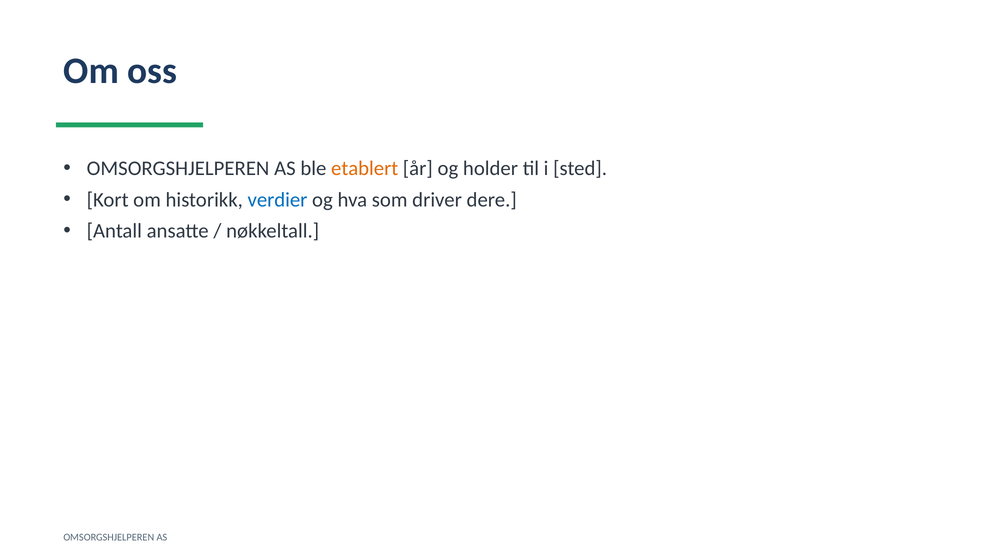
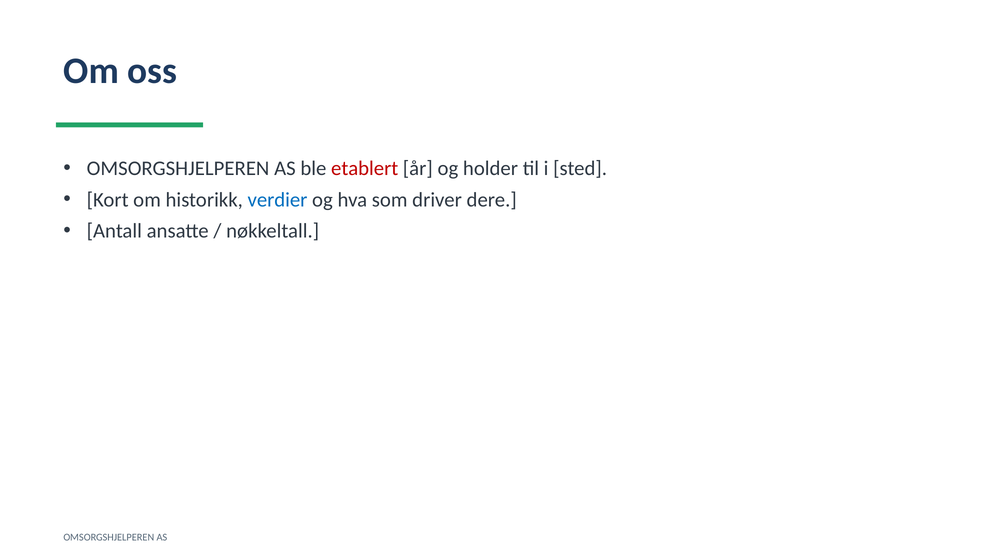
etablert colour: orange -> red (365, 169)
